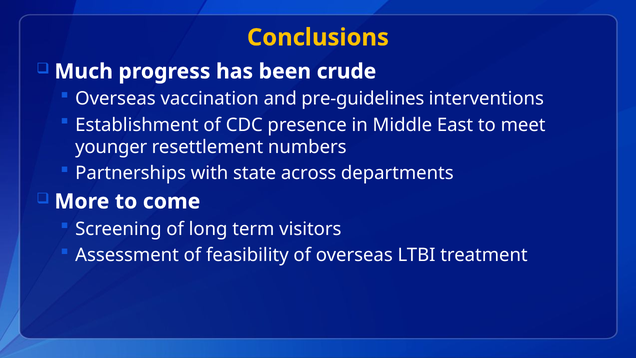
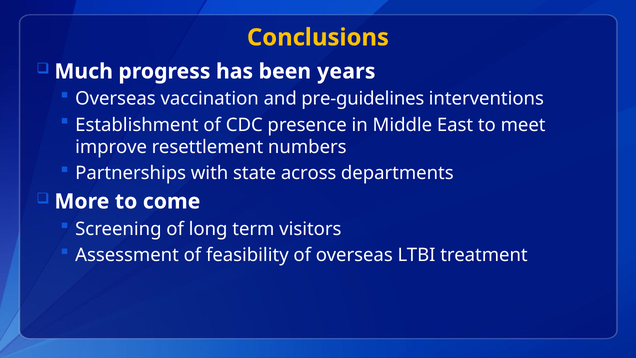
crude: crude -> years (346, 71)
younger: younger -> improve (111, 147)
